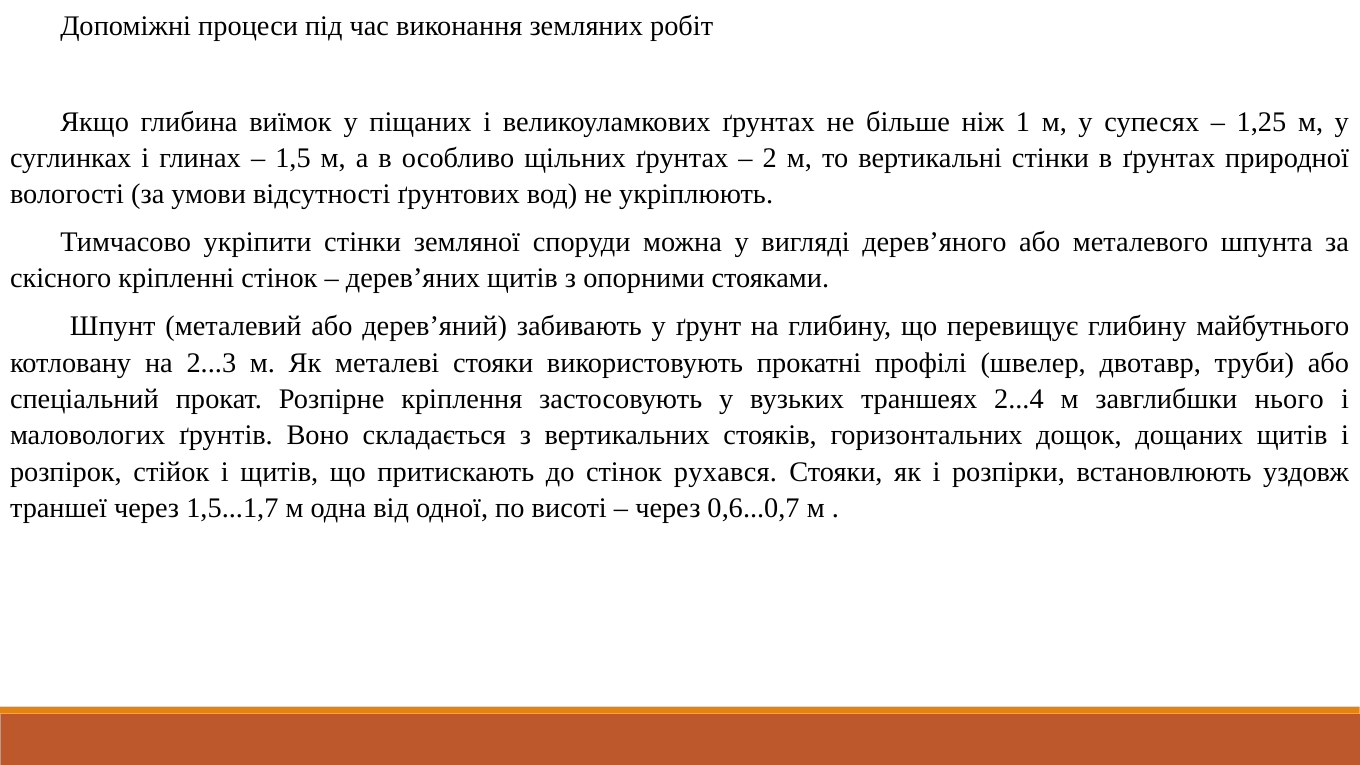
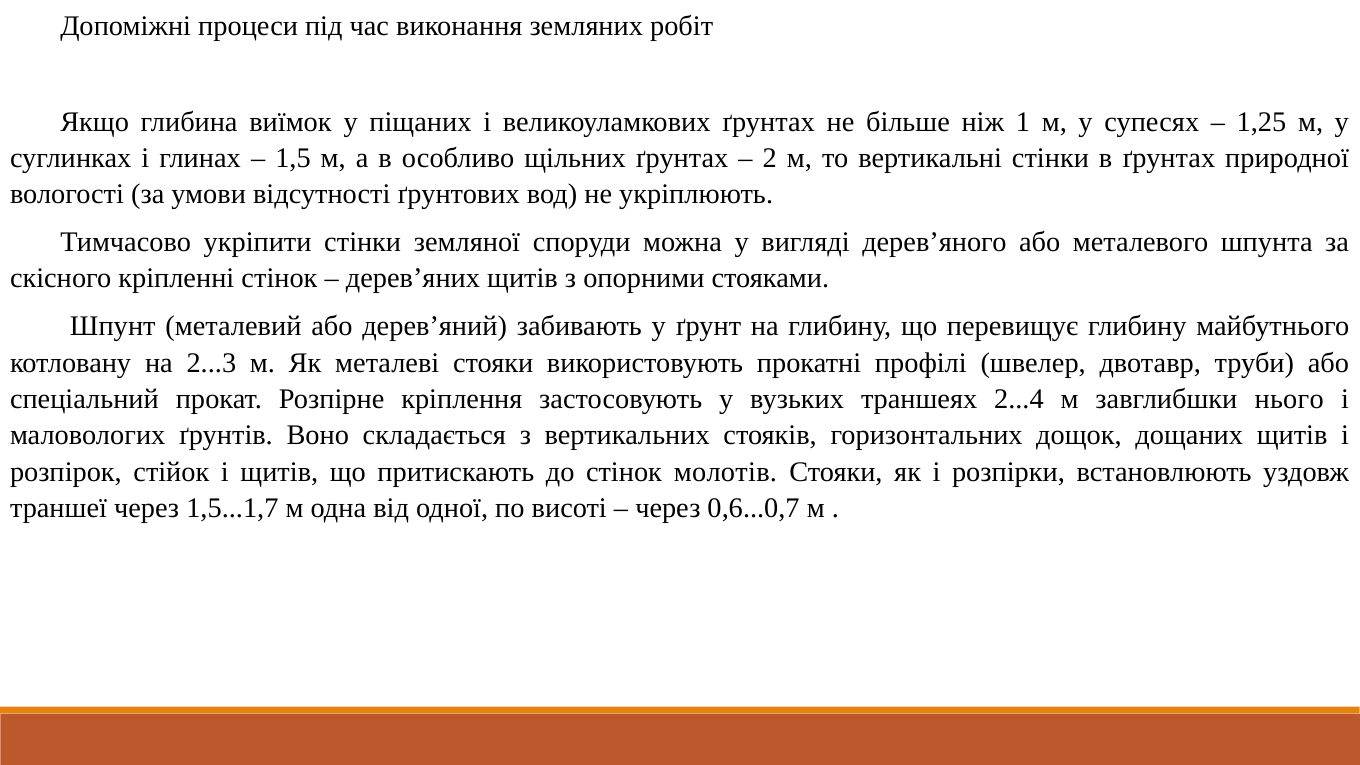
рухався: рухався -> молотів (725, 472)
